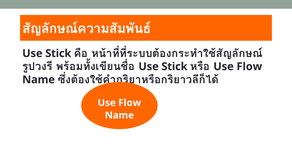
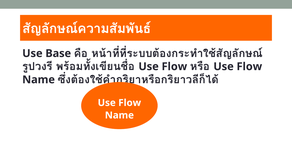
Stick: Stick -> Base (58, 53)
Stick: Stick -> Flow (174, 67)
